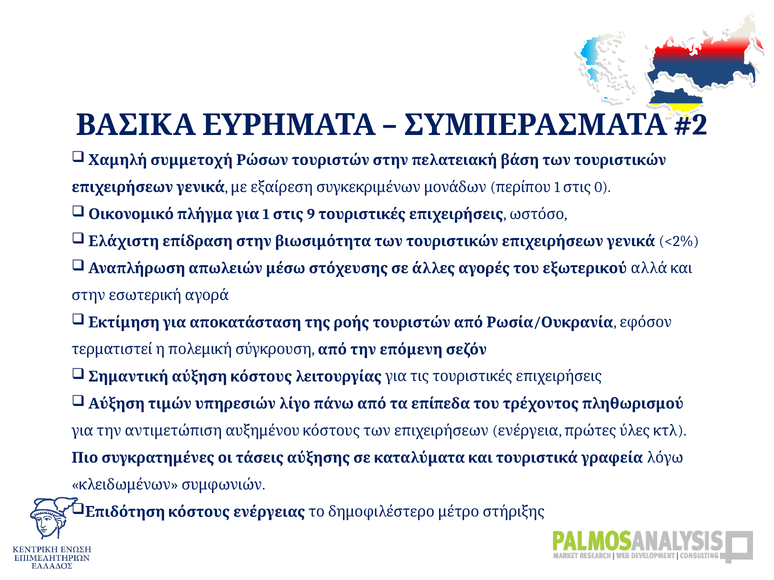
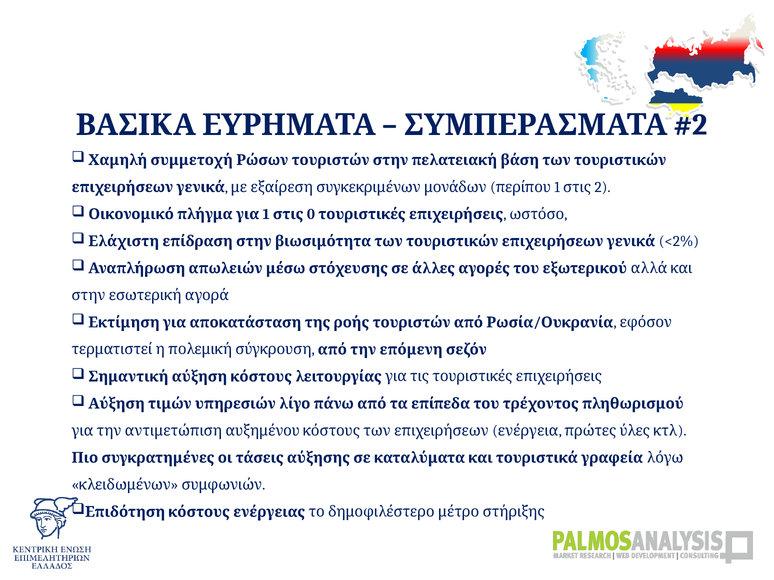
0: 0 -> 2 (603, 187)
9: 9 -> 0 (311, 214)
